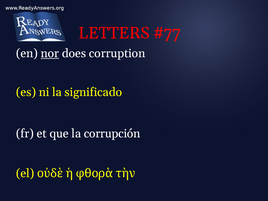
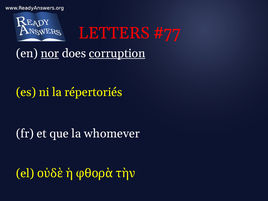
corruption underline: none -> present (117, 53)
significado: significado -> répertoriés (93, 92)
corrupción: corrupción -> whomever (112, 134)
